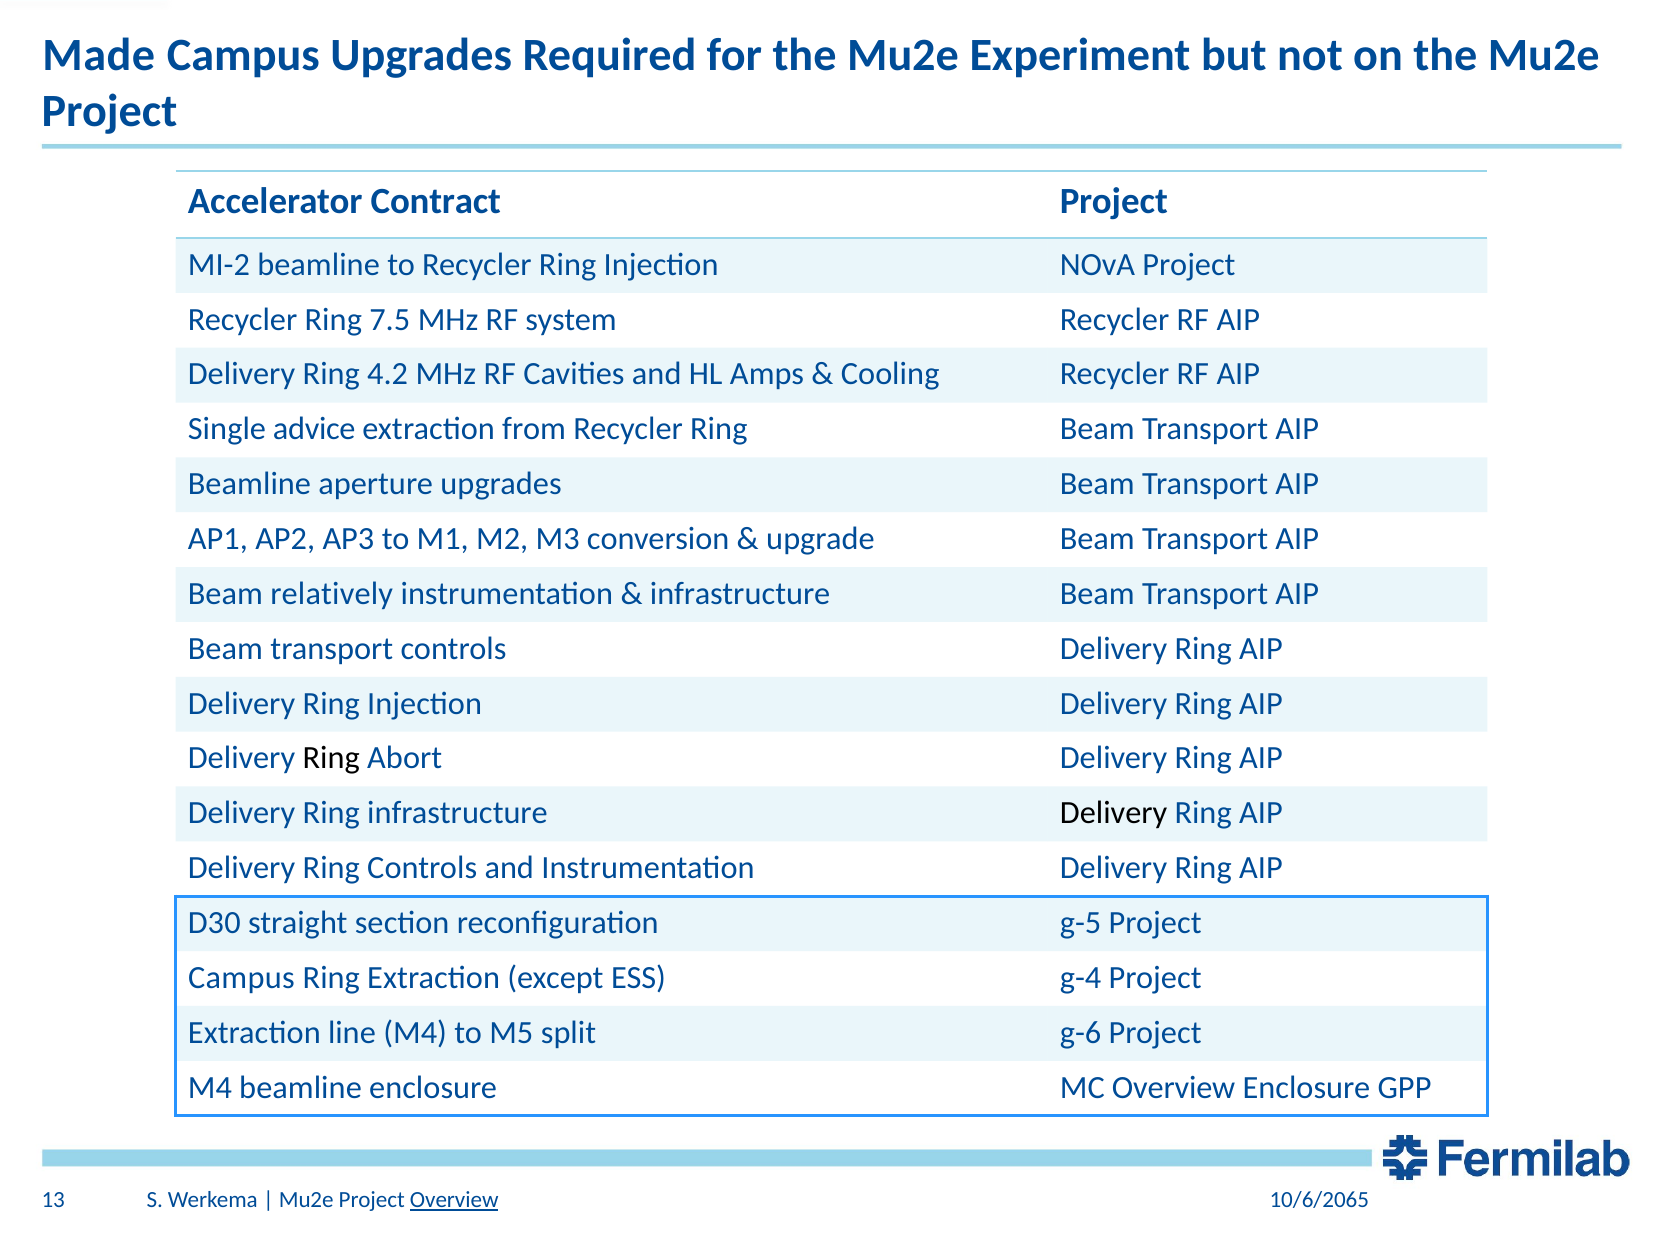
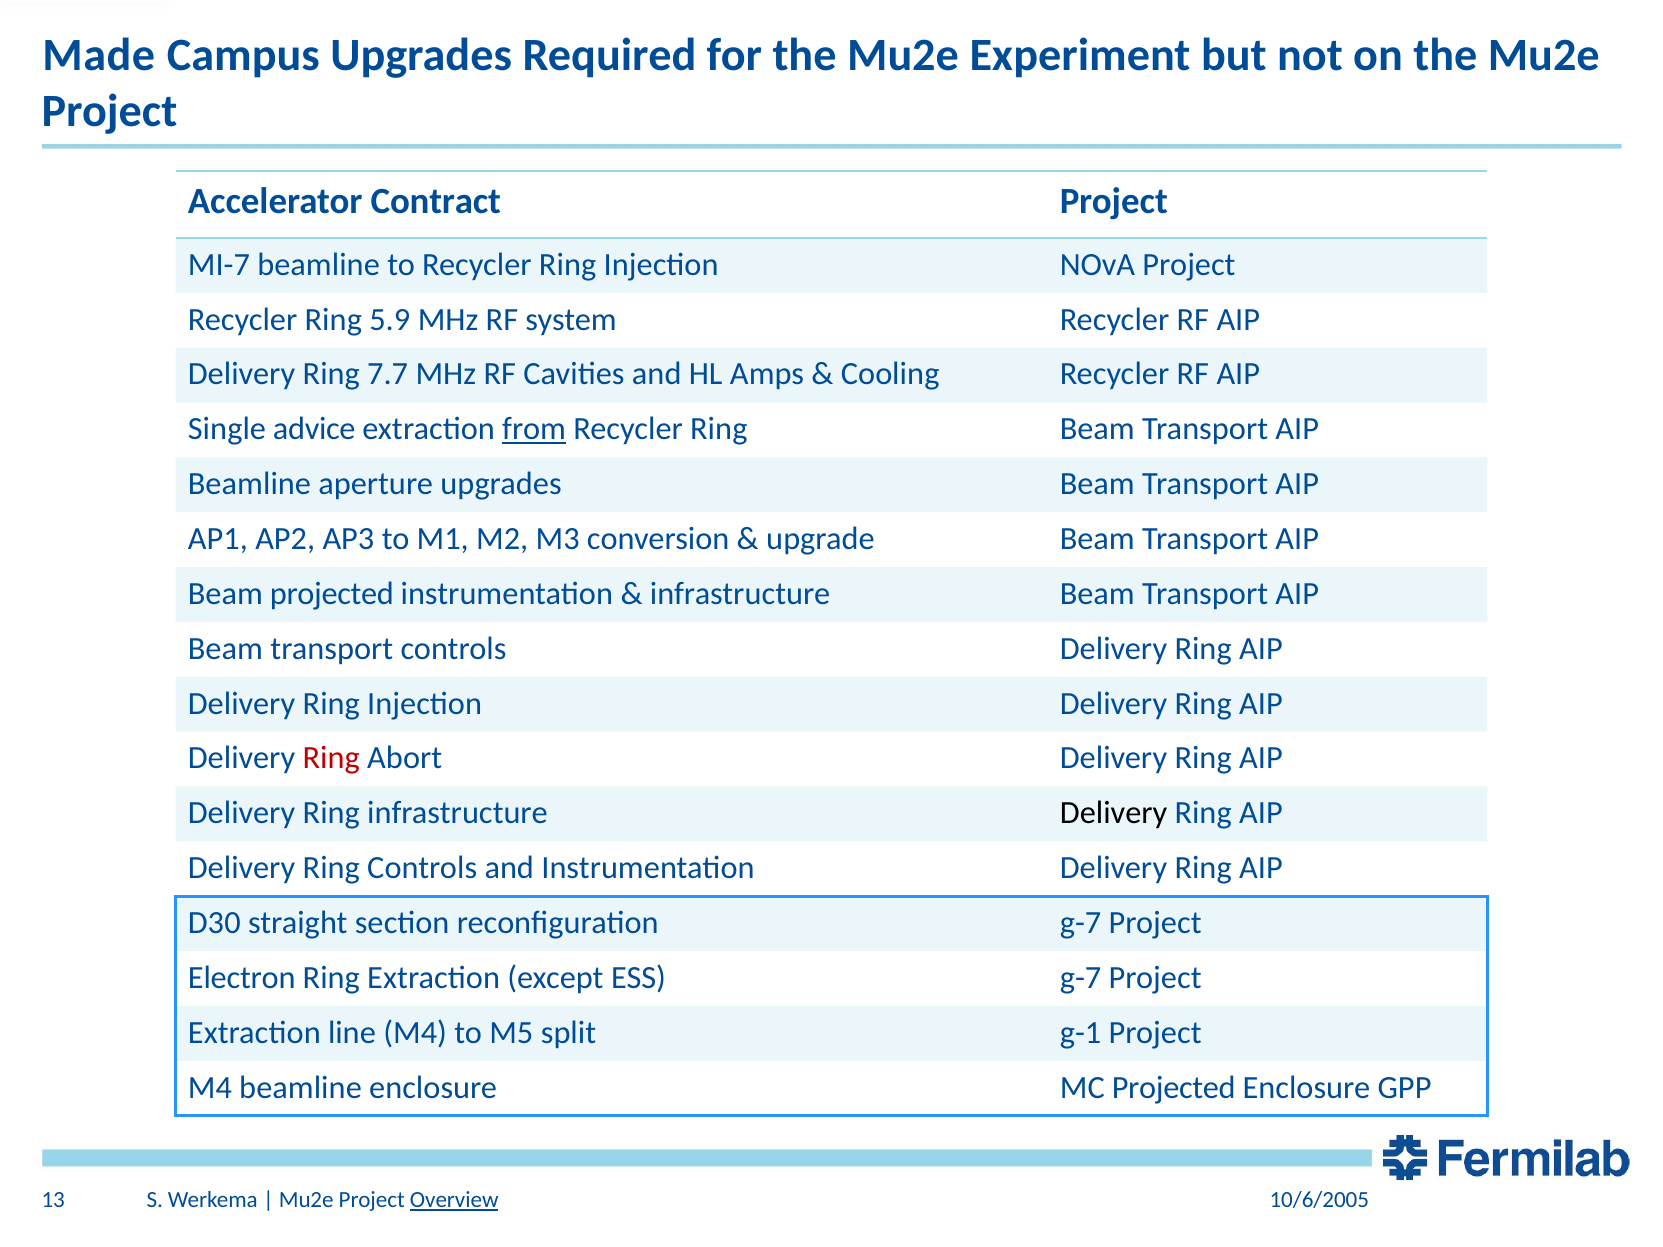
MI-2: MI-2 -> MI-7 (219, 265)
7.5: 7.5 -> 5.9 (390, 320)
4.2: 4.2 -> 7.7 (388, 374)
from underline: none -> present (534, 429)
Beam relatively: relatively -> projected (332, 594)
Ring colour: black -> red (331, 758)
reconfiguration g-5: g-5 -> g-7 (1081, 923)
Campus: Campus -> Electron (242, 978)
ESS g-4: g-4 -> g-7 (1081, 978)
g-6: g-6 -> g-1 (1081, 1033)
MC Overview: Overview -> Projected (1174, 1088)
10/6/2065: 10/6/2065 -> 10/6/2005 (1319, 1200)
